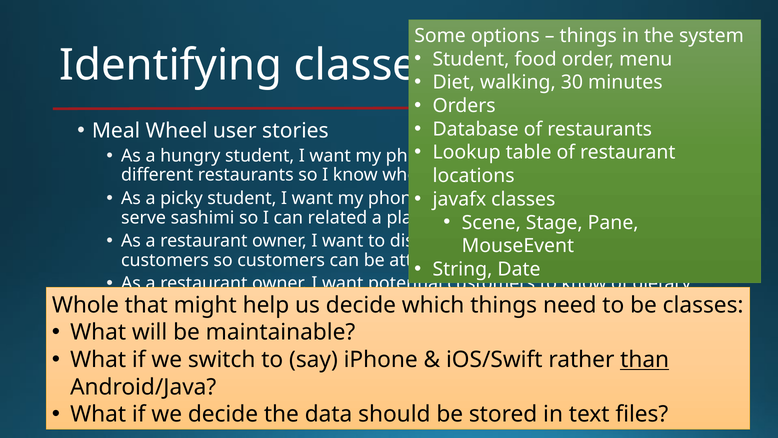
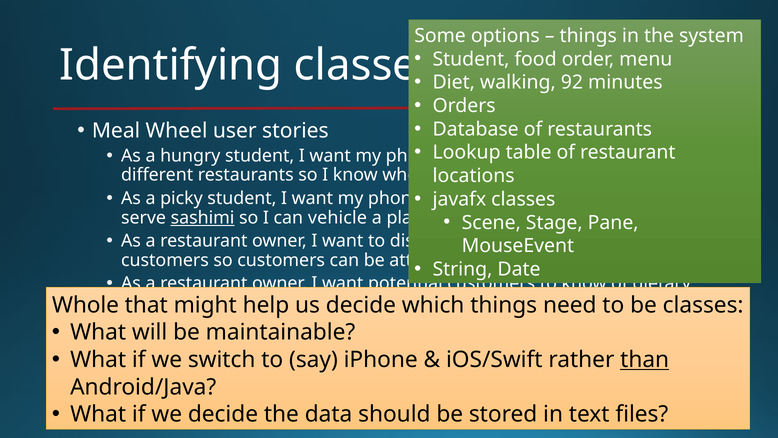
30: 30 -> 92 (572, 82)
sashimi underline: none -> present (203, 217)
related: related -> vehicle (337, 217)
